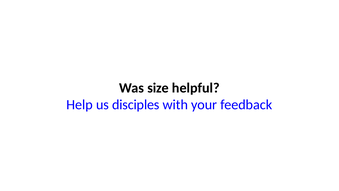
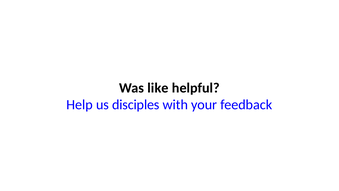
size: size -> like (158, 88)
